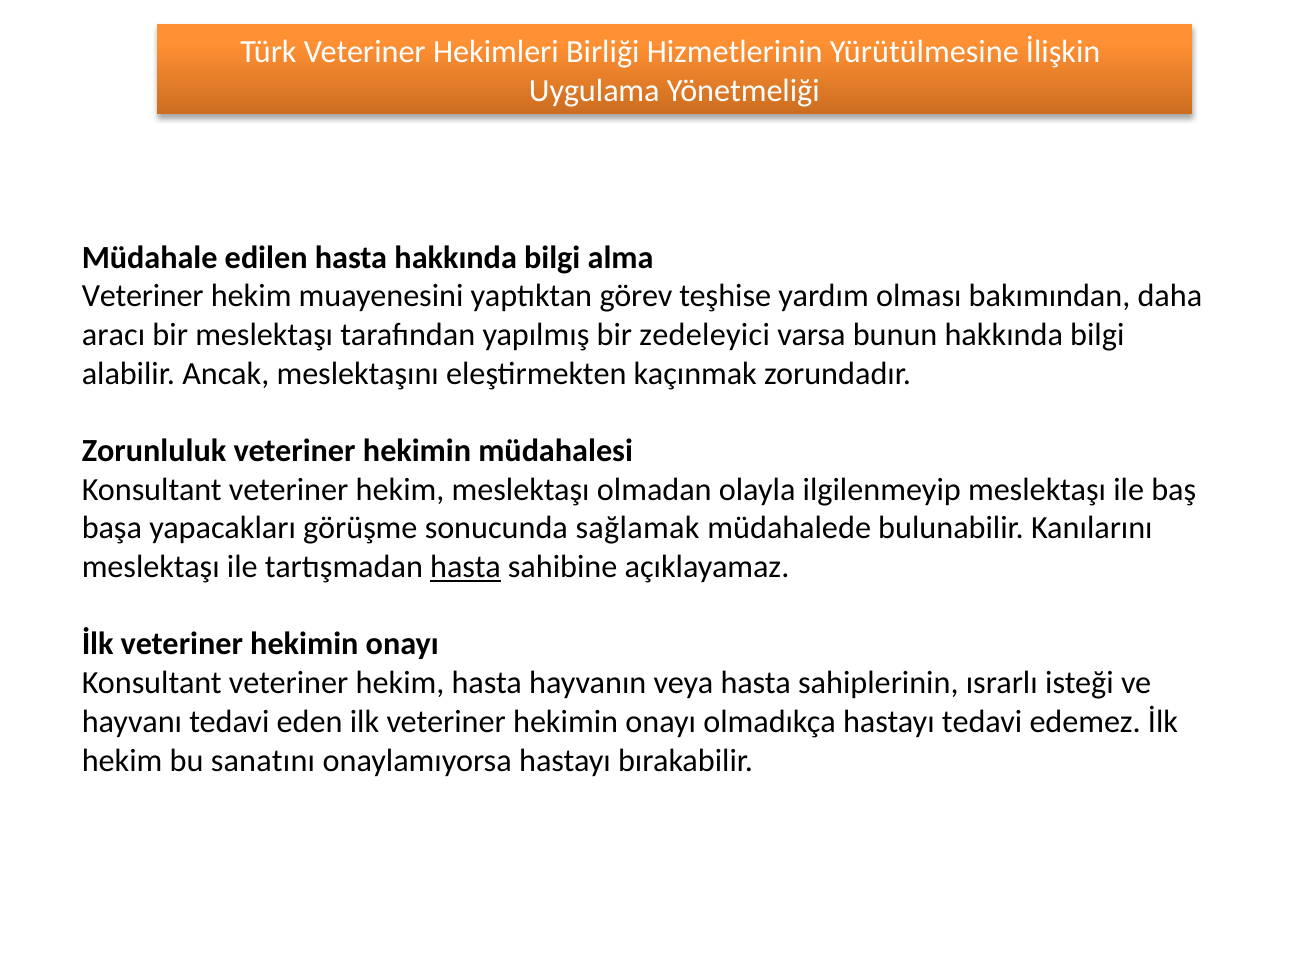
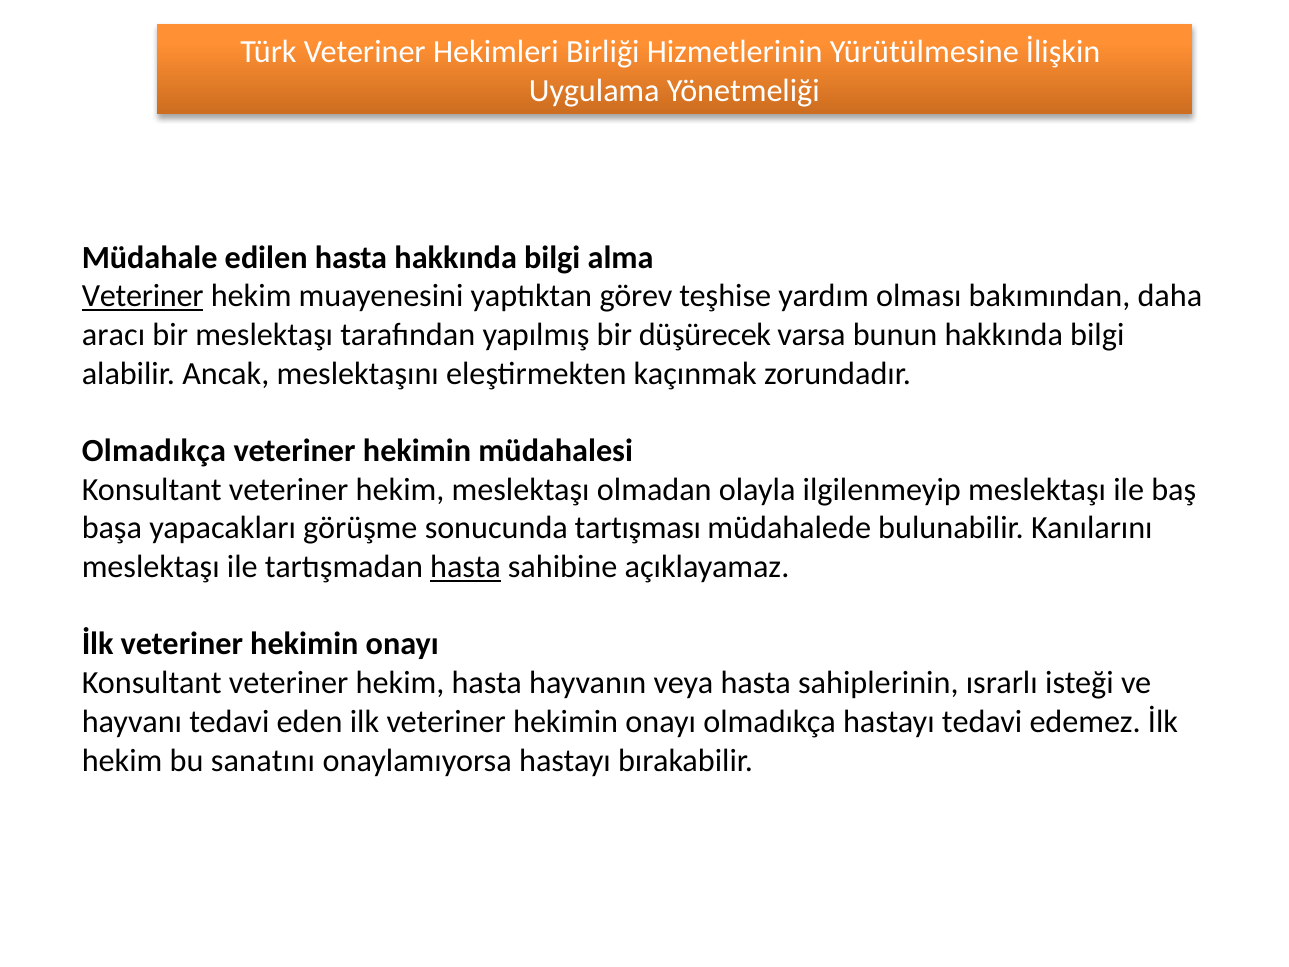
Veteriner underline: none -> present (143, 296)
zedeleyici: zedeleyici -> düşürecek (705, 335)
Zorunluluk: Zorunluluk -> Olmadıkça (154, 451)
sağlamak: sağlamak -> tartışması (638, 528)
